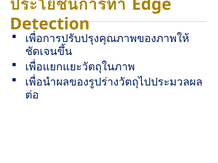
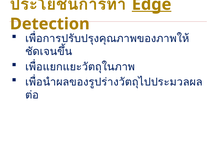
Edge underline: none -> present (152, 4)
